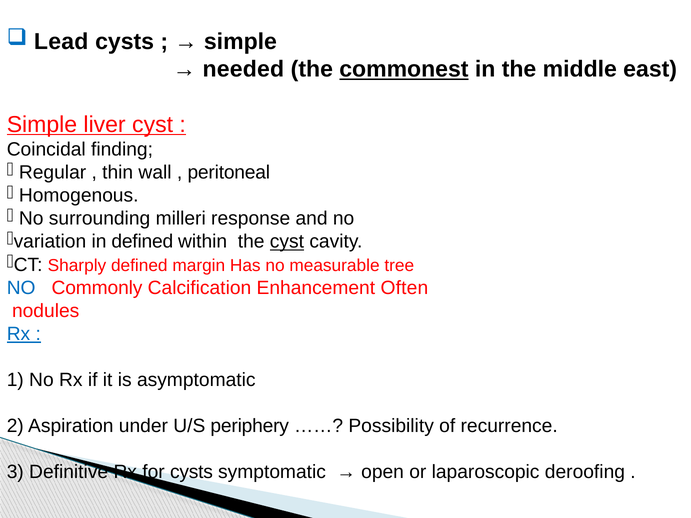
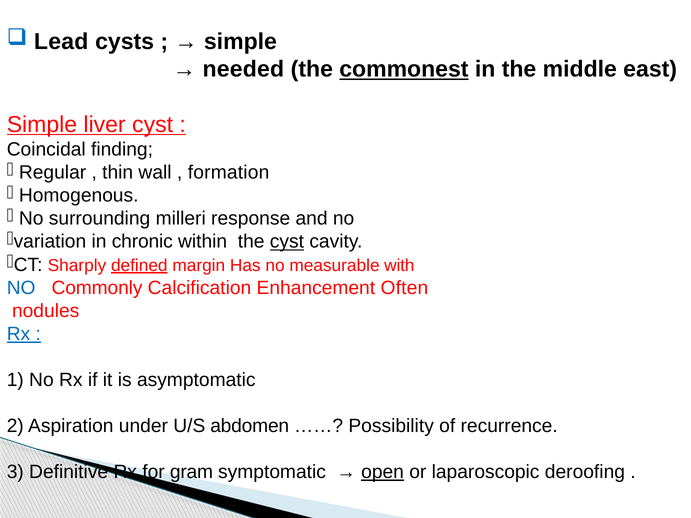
peritoneal: peritoneal -> formation (229, 173)
in defined: defined -> chronic (142, 242)
defined underline: none -> present (139, 265)
tree: tree -> with (399, 265)
periphery: periphery -> abdomen (250, 426)
for cysts: cysts -> gram (191, 472)
open underline: none -> present (383, 472)
